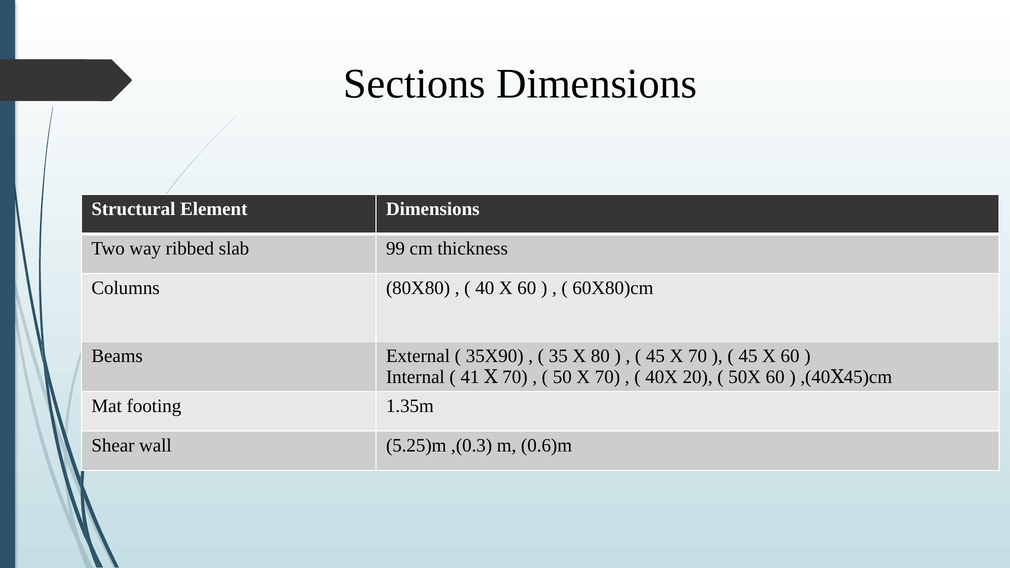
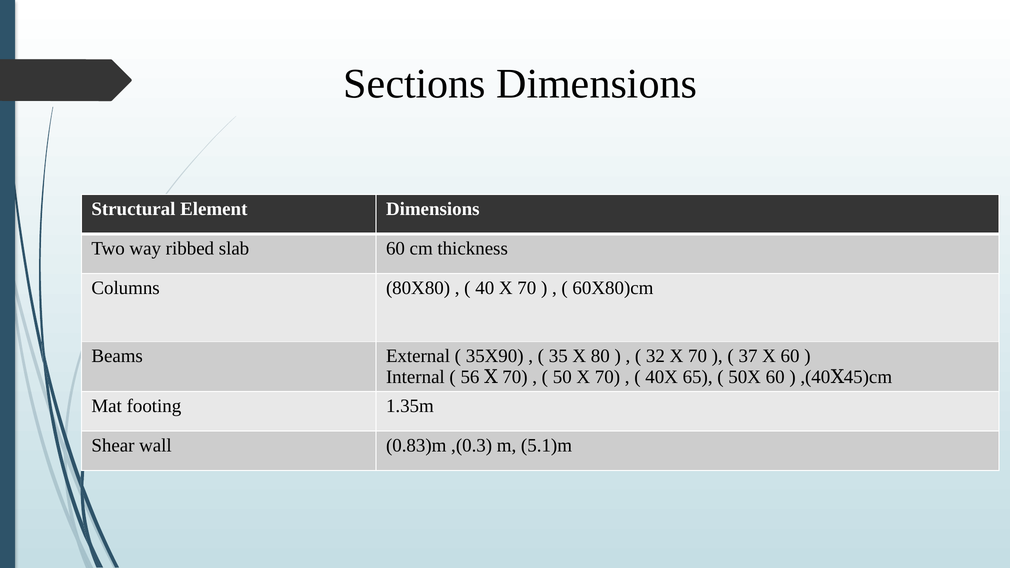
slab 99: 99 -> 60 (395, 249)
40 X 60: 60 -> 70 (527, 288)
45: 45 -> 32 (655, 356)
45: 45 -> 37 (748, 356)
41: 41 -> 56 (470, 377)
20: 20 -> 65 (698, 377)
5.25)m: 5.25)m -> 0.83)m (416, 445)
0.6)m: 0.6)m -> 5.1)m (547, 445)
